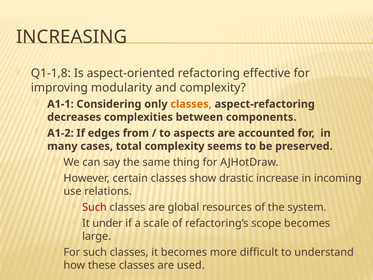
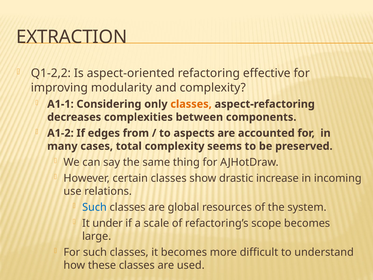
INCREASING: INCREASING -> EXTRACTION (72, 37)
Q1-1,8: Q1-1,8 -> Q1-2,2 (51, 73)
Such colour: red -> blue (94, 207)
